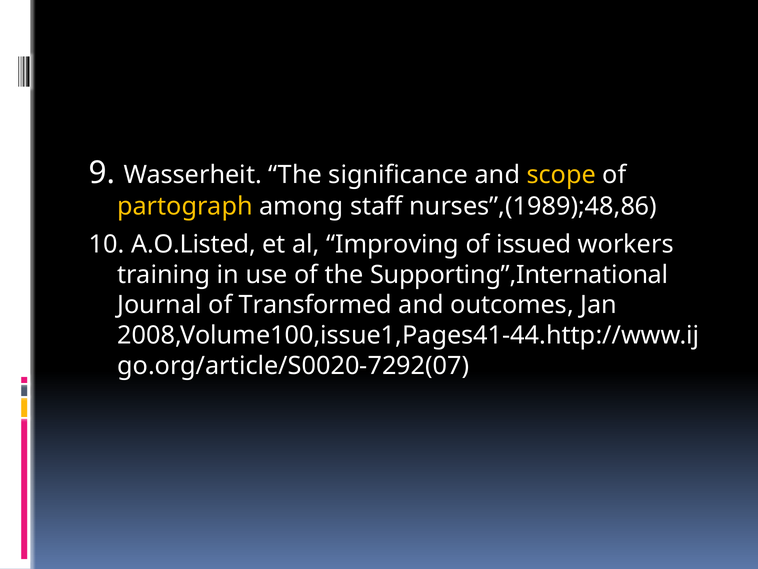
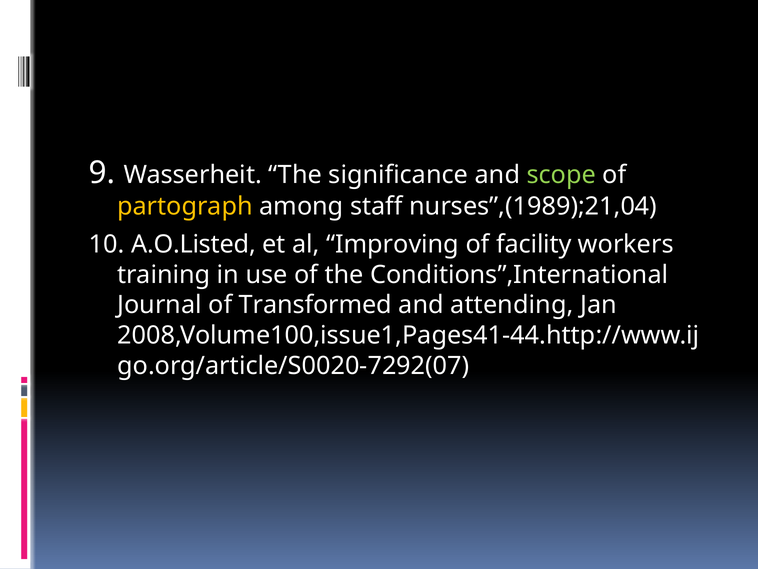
scope colour: yellow -> light green (561, 175)
nurses”,(1989);48,86: nurses”,(1989);48,86 -> nurses”,(1989);21,04 (533, 206)
issued: issued -> facility (534, 244)
Supporting”,International: Supporting”,International -> Conditions”,International (519, 274)
outcomes: outcomes -> attending (512, 305)
